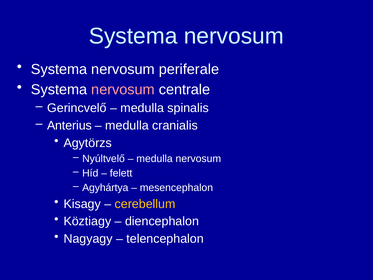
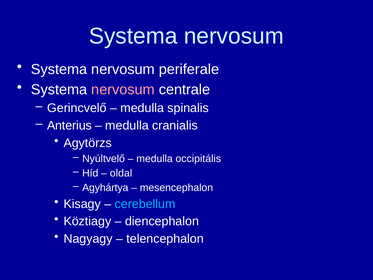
medulla nervosum: nervosum -> occipitális (198, 158)
felett: felett -> oldal (121, 173)
cerebellum colour: yellow -> light blue (145, 204)
